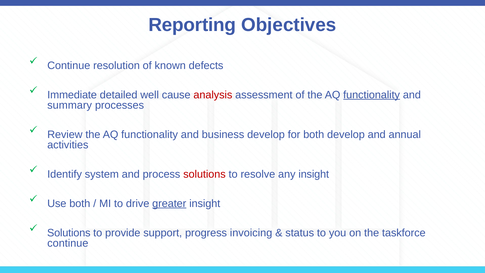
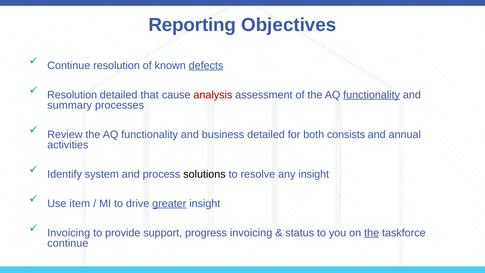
defects underline: none -> present (206, 65)
Immediate: Immediate -> Resolution (72, 95)
well: well -> that (150, 95)
business develop: develop -> detailed (266, 134)
both develop: develop -> consists (346, 134)
solutions colour: red -> black (204, 174)
Use both: both -> item (80, 203)
Solutions: Solutions -> Invoicing (69, 233)
the underline: none -> present (372, 233)
